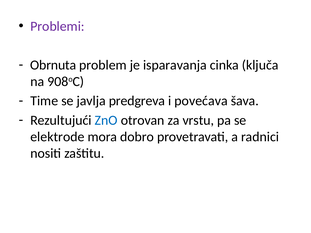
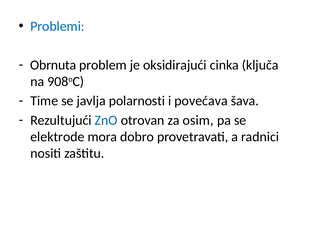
Problemi colour: purple -> blue (57, 26)
isparavanja: isparavanja -> oksidirajući (175, 65)
predgreva: predgreva -> polarnosti (137, 101)
vrstu: vrstu -> osim (198, 120)
